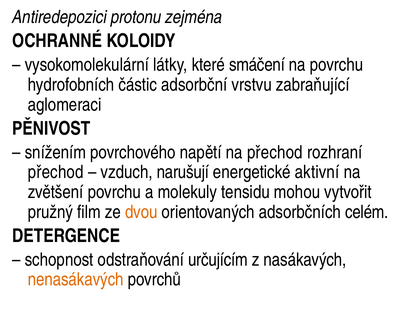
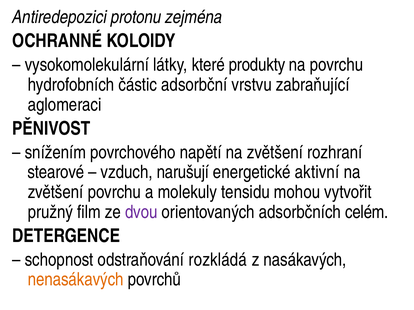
smáčení: smáčení -> produkty (257, 65)
napětí na přechod: přechod -> zvětšení (275, 153)
přechod: přechod -> stearové (56, 173)
dvou colour: orange -> purple (141, 212)
určujícím: určujícím -> rozkládá (218, 260)
